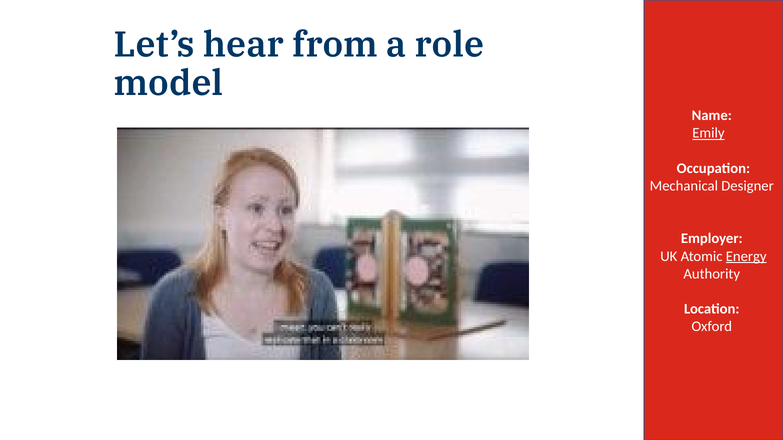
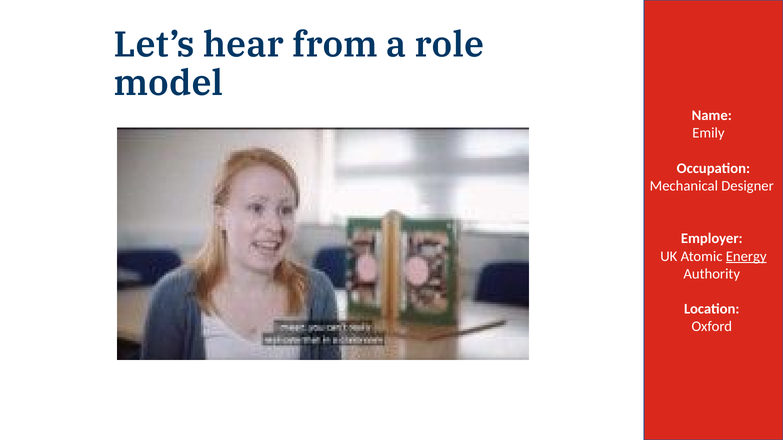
Emily underline: present -> none (708, 133)
